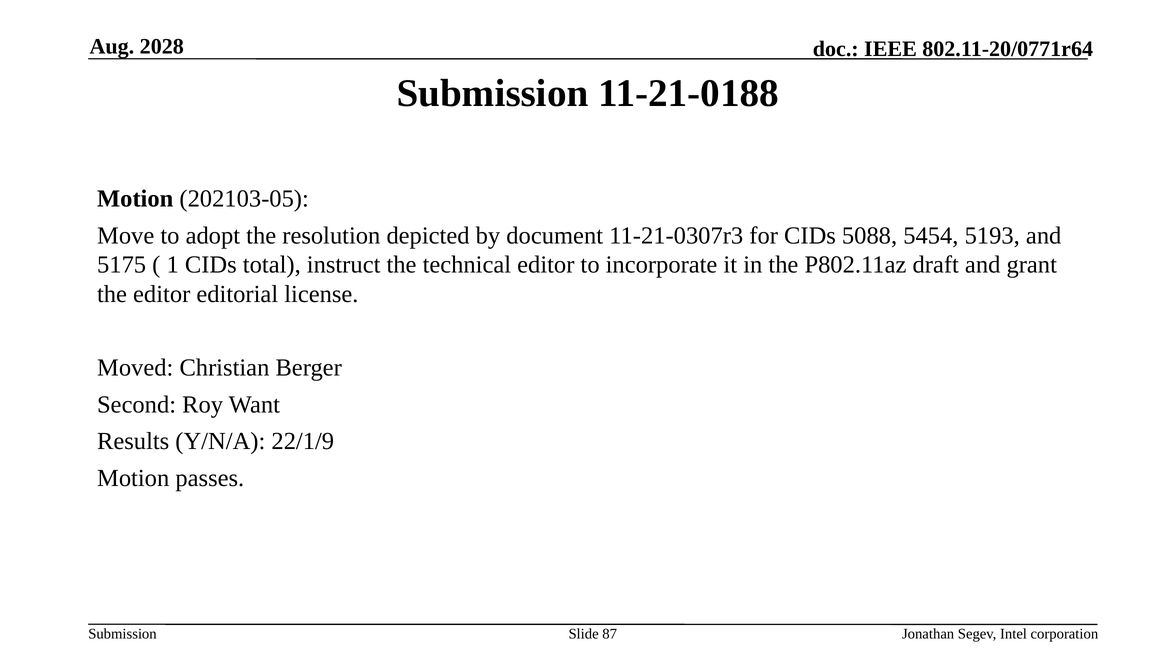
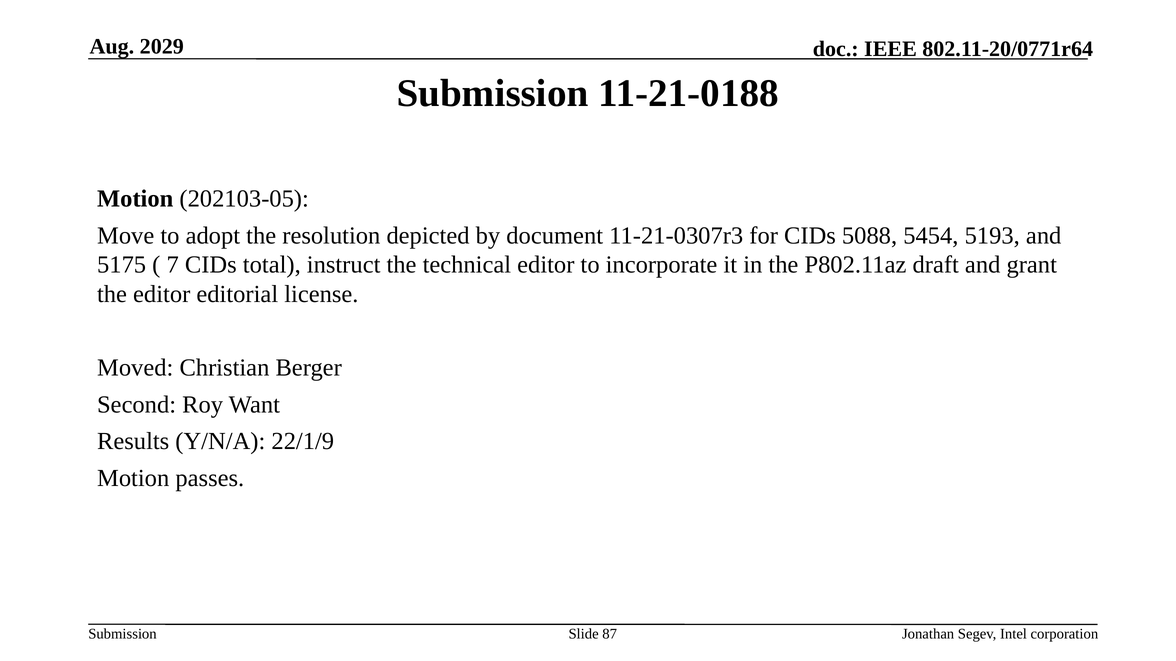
2028: 2028 -> 2029 (162, 47)
1: 1 -> 7 (173, 265)
